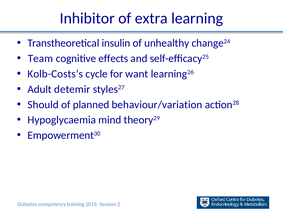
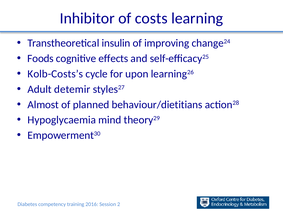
extra: extra -> costs (151, 18)
unhealthy: unhealthy -> improving (167, 43)
Team: Team -> Foods (41, 59)
want: want -> upon (137, 74)
Should: Should -> Almost (43, 105)
behaviour/variation: behaviour/variation -> behaviour/dietitians (157, 105)
